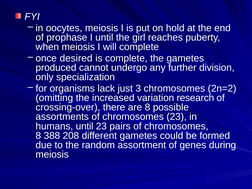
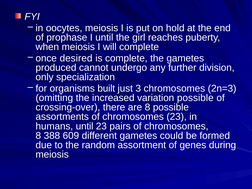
lack: lack -> built (106, 89)
2n=2: 2n=2 -> 2n=3 (222, 89)
variation research: research -> possible (195, 98)
208: 208 -> 609 (71, 136)
